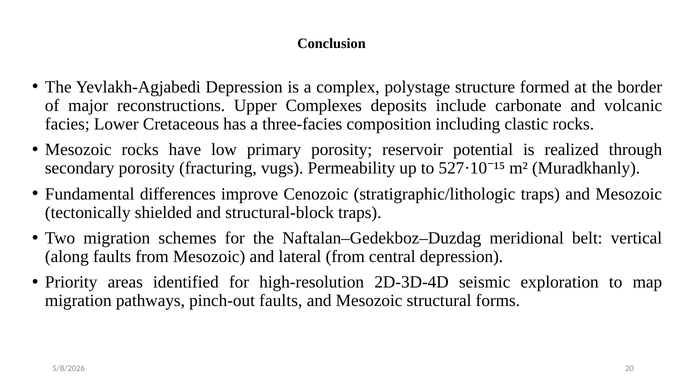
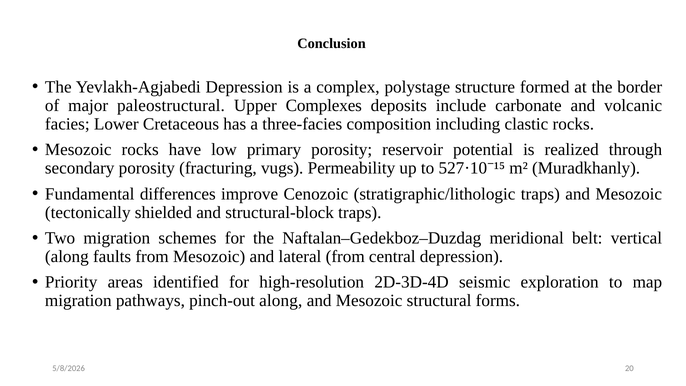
reconstructions: reconstructions -> paleostructural (171, 106)
pinch-out faults: faults -> along (281, 301)
